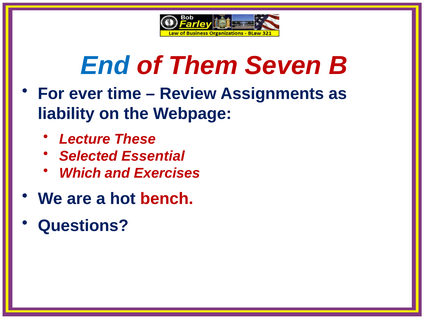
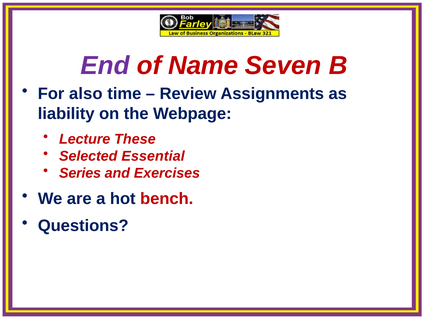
End colour: blue -> purple (105, 66)
Them: Them -> Name (203, 66)
ever: ever -> also (86, 94)
Which: Which -> Series (80, 173)
